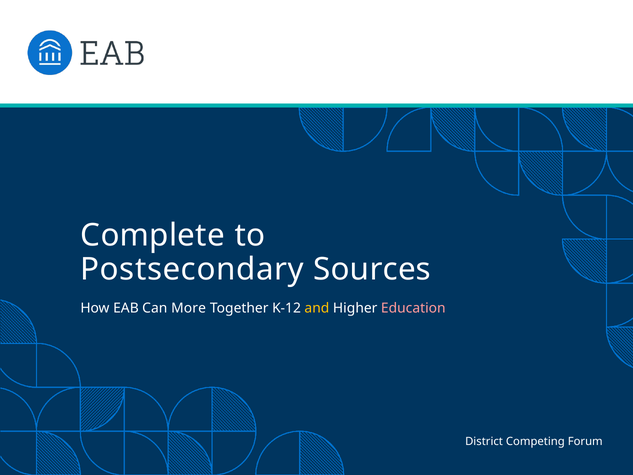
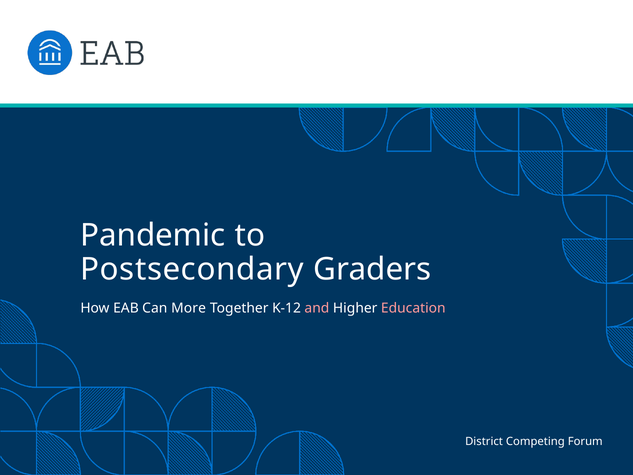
Complete: Complete -> Pandemic (153, 235)
Sources: Sources -> Graders (372, 269)
and colour: yellow -> pink (317, 308)
